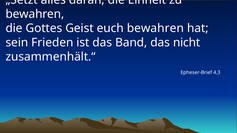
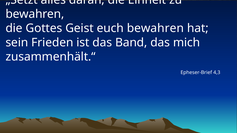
nicht: nicht -> mich (187, 43)
